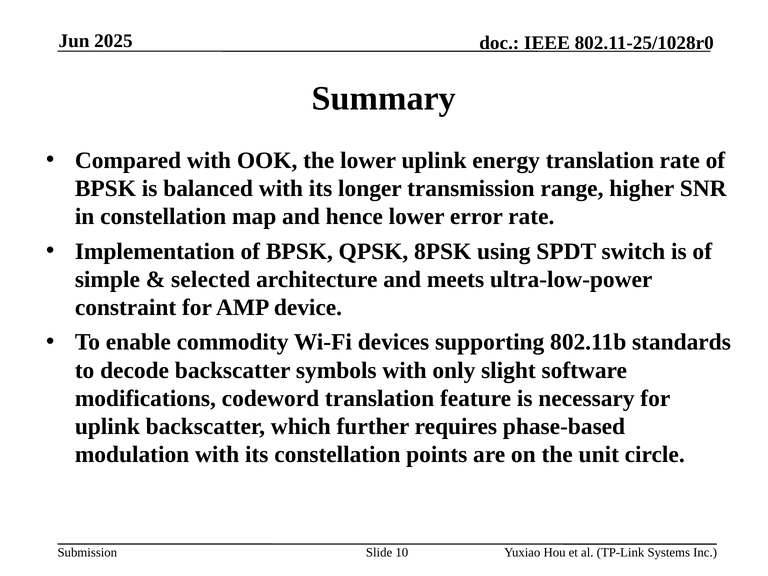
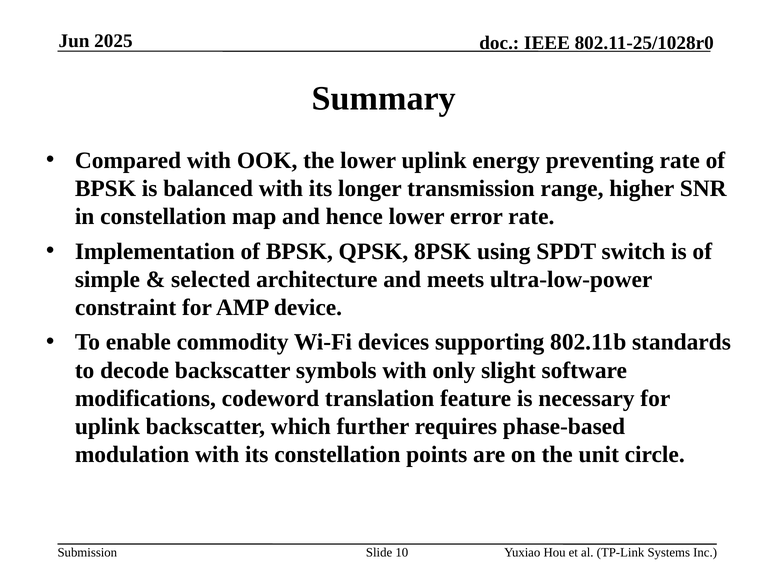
energy translation: translation -> preventing (600, 160)
